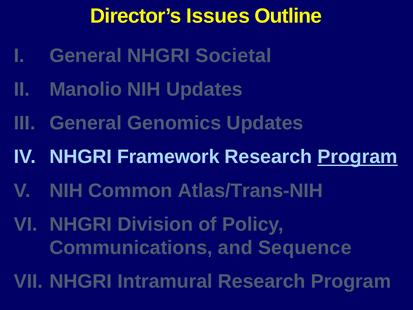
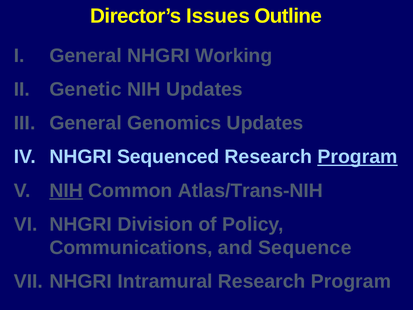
Societal: Societal -> Working (234, 56)
Manolio: Manolio -> Genetic (86, 89)
Framework: Framework -> Sequenced (168, 157)
NIH underline: none -> present (66, 190)
